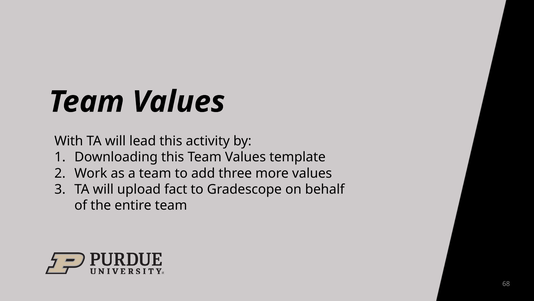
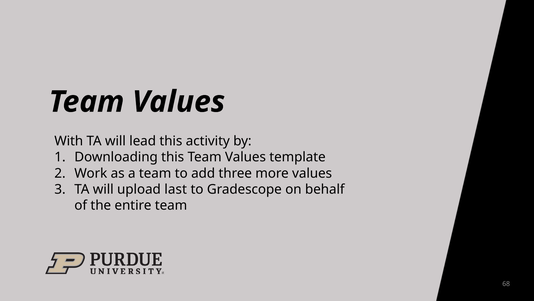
fact: fact -> last (176, 189)
